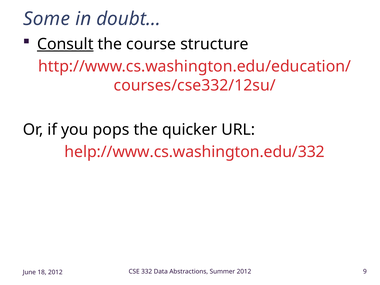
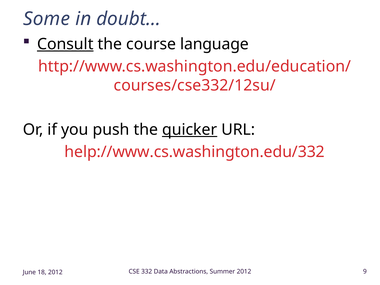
structure: structure -> language (214, 44)
pops: pops -> push (111, 130)
quicker underline: none -> present (190, 130)
